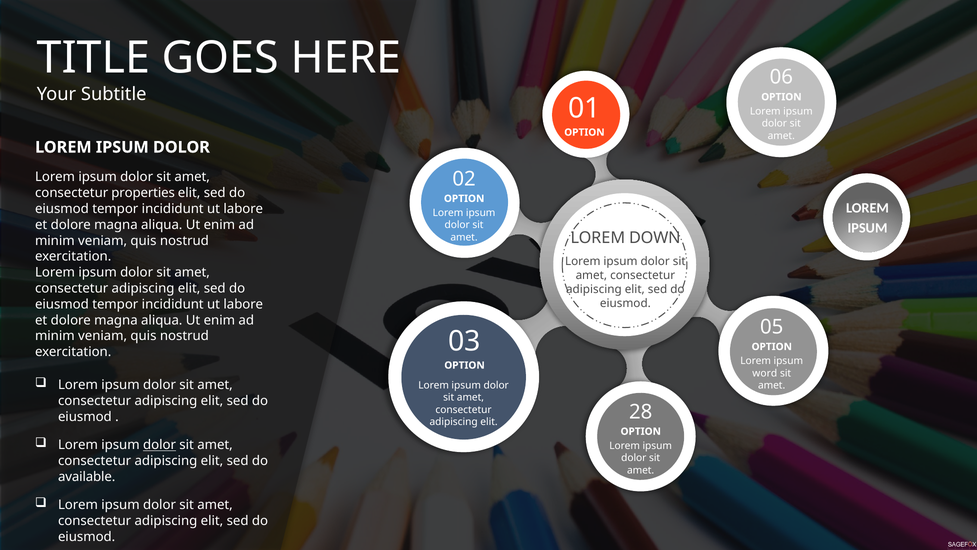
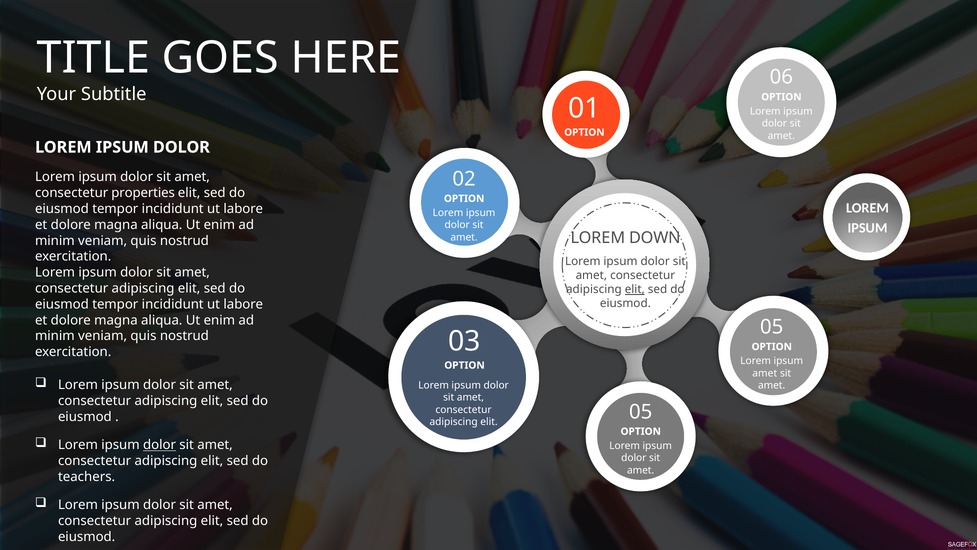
elit underline: none -> present (635, 289)
word: word -> amet (765, 373)
elit 28: 28 -> 05 (641, 411)
available: available -> teachers (87, 476)
